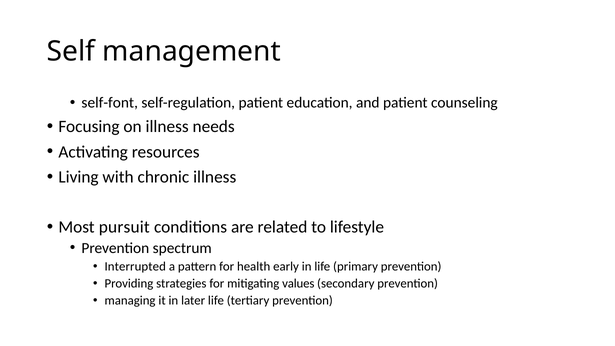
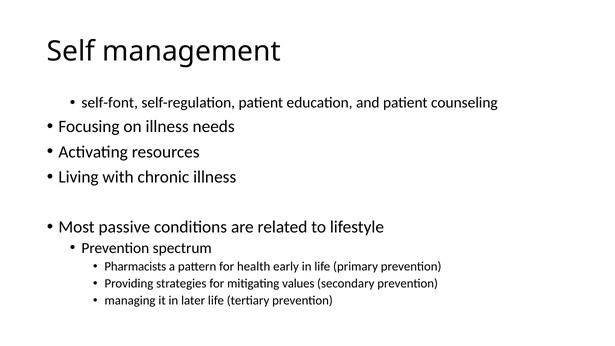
pursuit: pursuit -> passive (124, 227)
Interrupted: Interrupted -> Pharmacists (135, 266)
